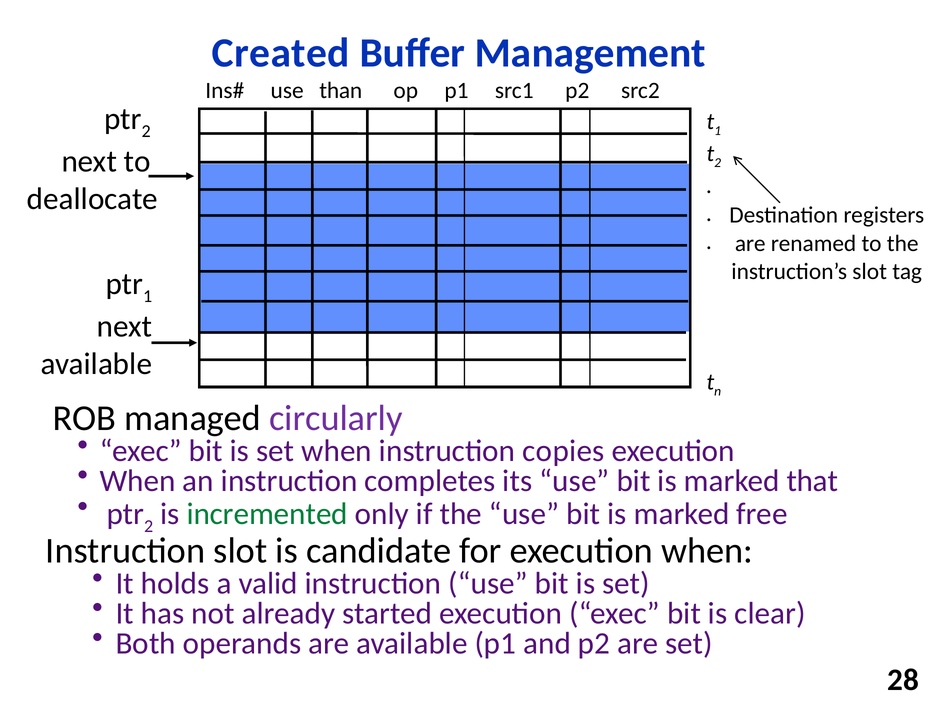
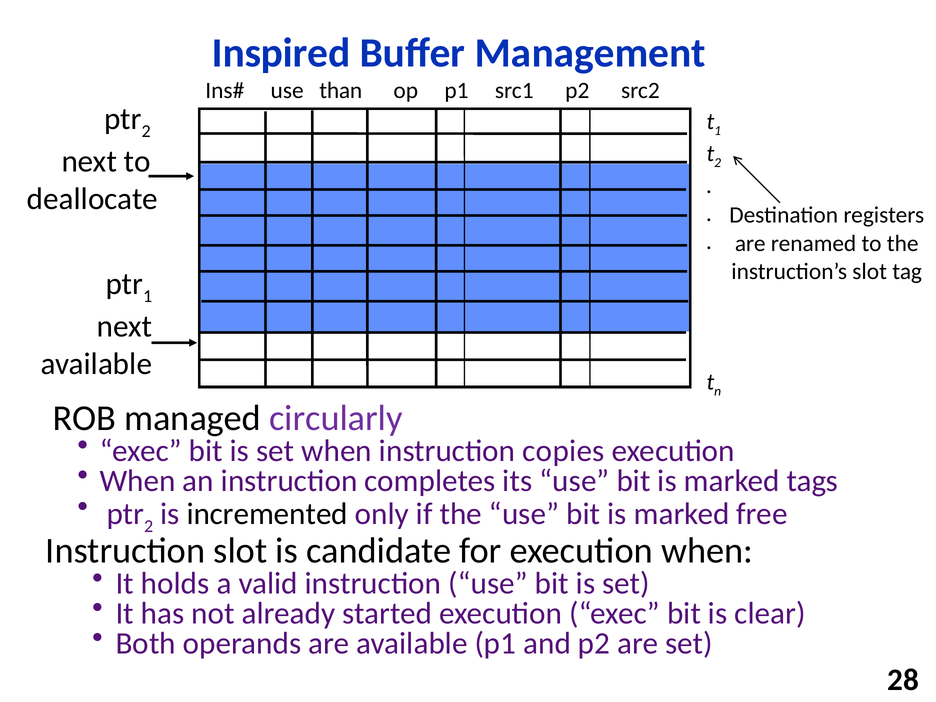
Created: Created -> Inspired (281, 53)
that: that -> tags (812, 481)
incremented colour: green -> black (267, 514)
